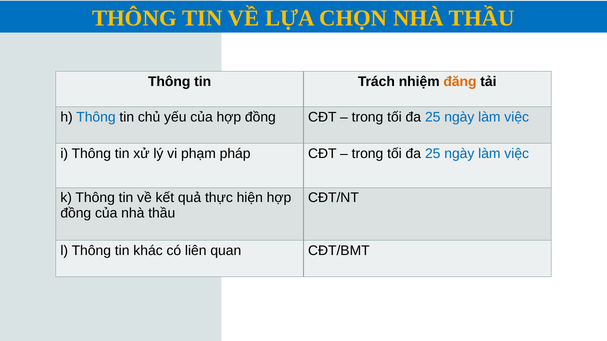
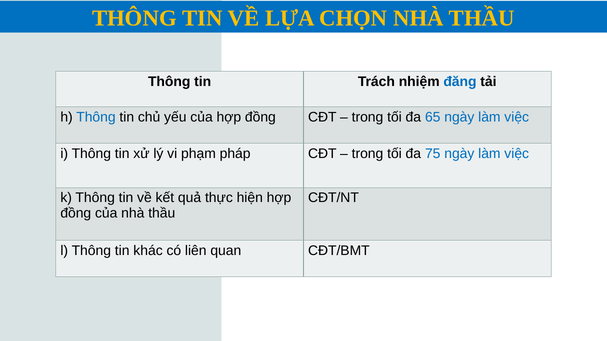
đăng colour: orange -> blue (460, 82)
25: 25 -> 65 (433, 117)
25: 25 -> 75 (433, 154)
